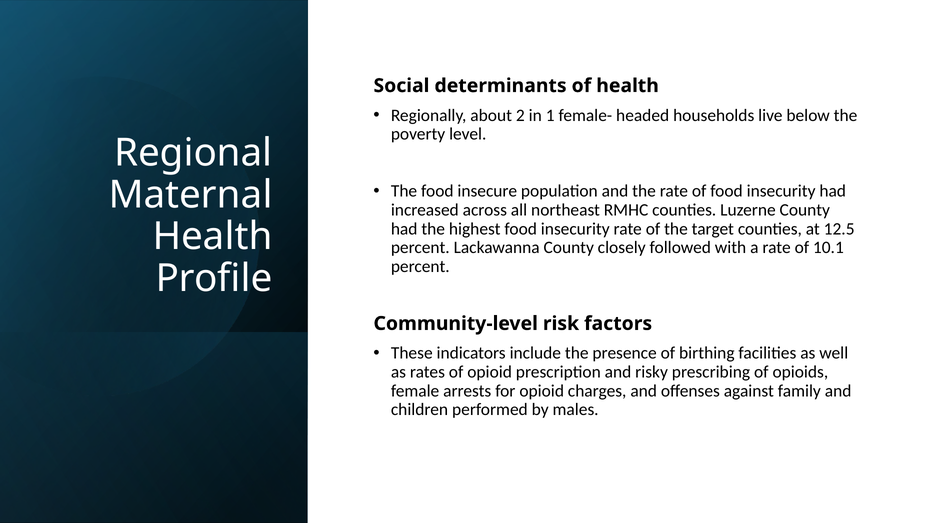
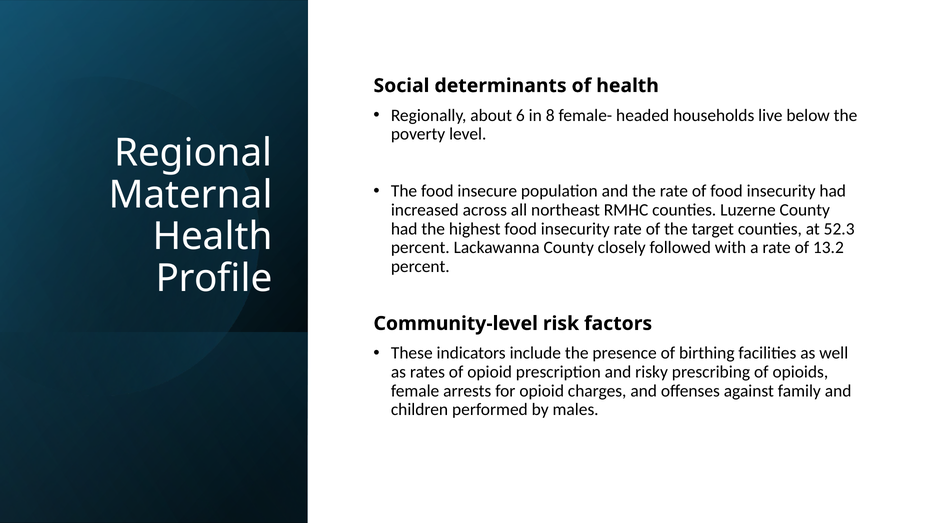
2: 2 -> 6 (520, 115)
1: 1 -> 8 (550, 115)
12.5: 12.5 -> 52.3 (839, 229)
10.1: 10.1 -> 13.2 (828, 247)
